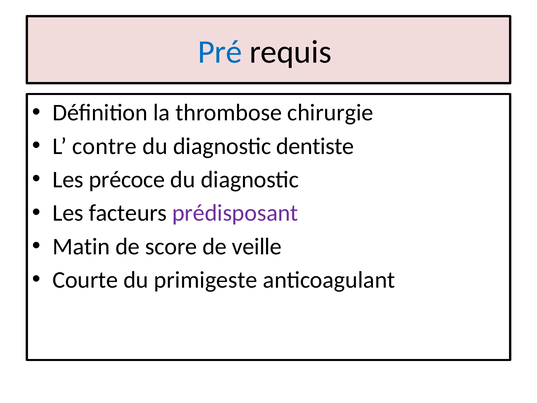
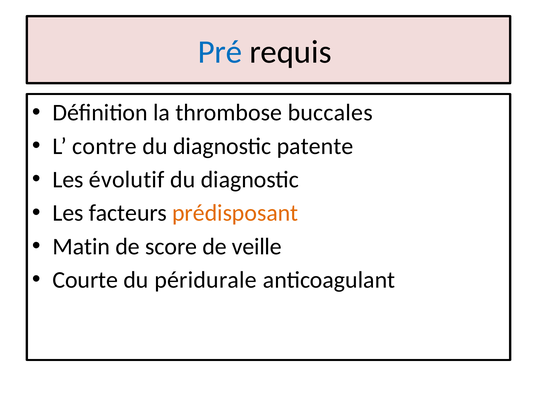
chirurgie: chirurgie -> buccales (330, 113)
dentiste: dentiste -> patente (315, 146)
précoce: précoce -> évolutif (127, 180)
prédisposant colour: purple -> orange (235, 213)
primigeste: primigeste -> péridurale (206, 280)
